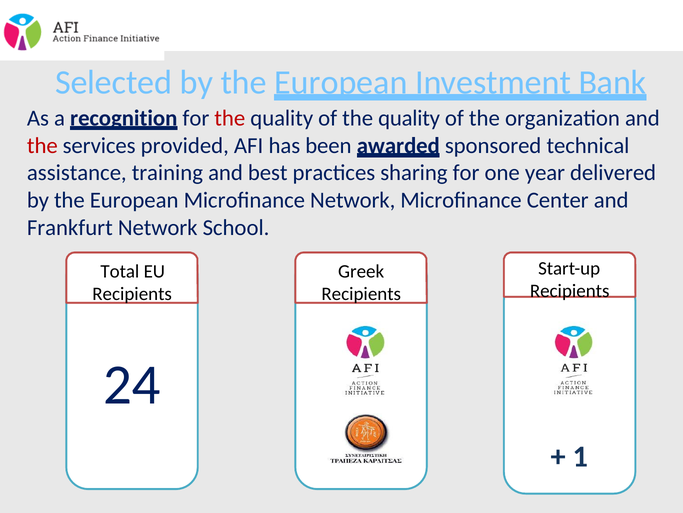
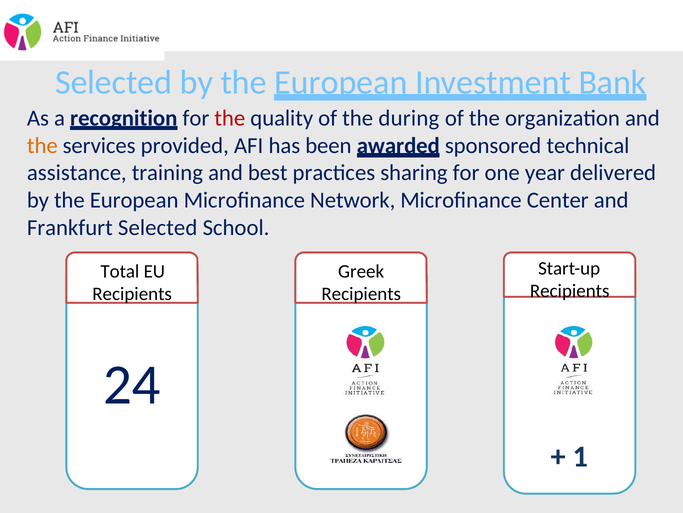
of the quality: quality -> during (409, 118)
the colour: red -> orange (42, 145)
Frankfurt Network: Network -> Selected (158, 227)
